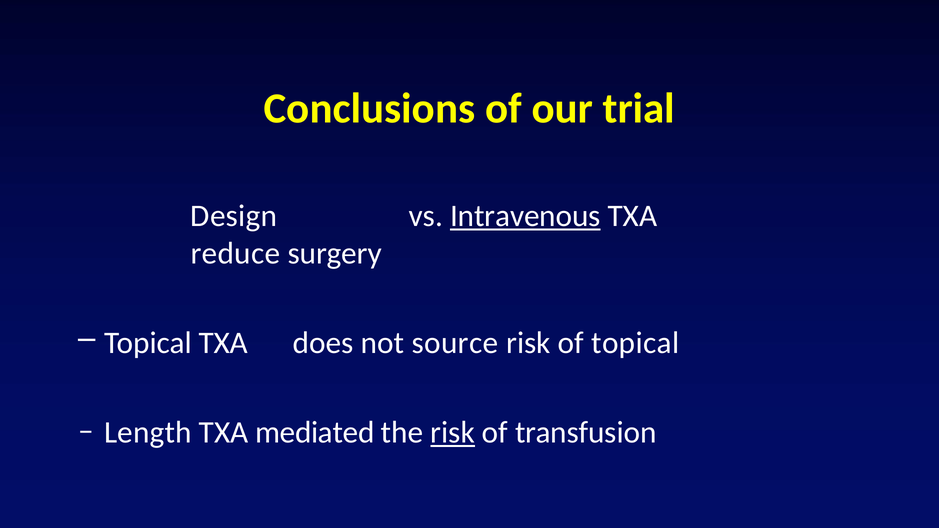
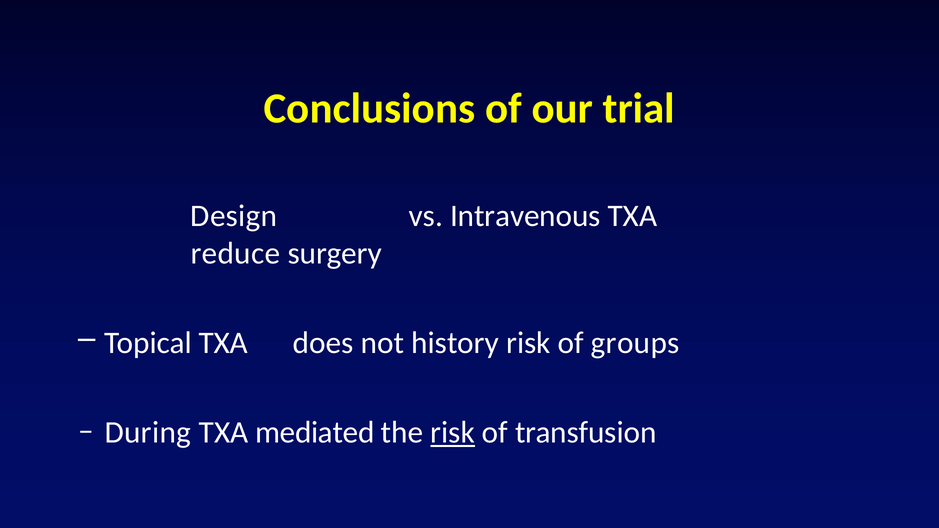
Intravenous underline: present -> none (525, 216)
source: source -> history (455, 343)
of topical: topical -> groups (635, 343)
Length: Length -> During (148, 433)
